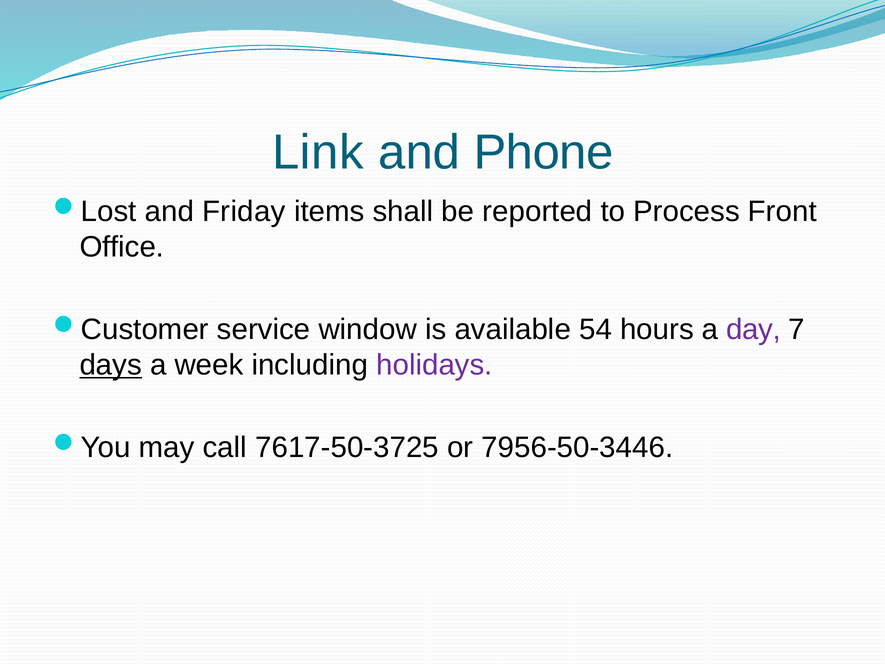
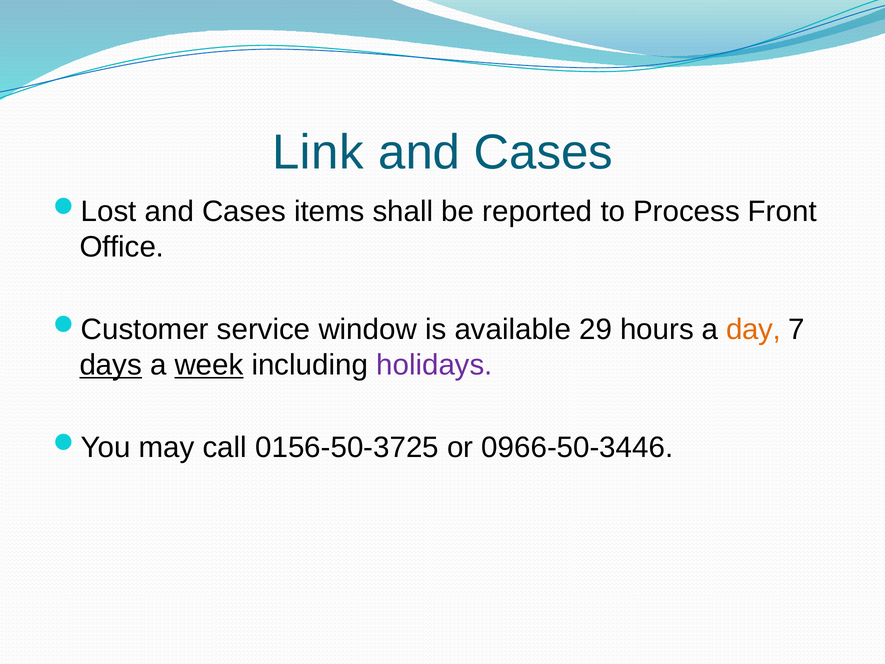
Phone: Phone -> Cases (543, 153)
Friday: Friday -> Cases (244, 211)
54: 54 -> 29 (596, 329)
day colour: purple -> orange (754, 329)
week underline: none -> present (209, 365)
7617-50-3725: 7617-50-3725 -> 0156-50-3725 (347, 447)
7956-50-3446: 7956-50-3446 -> 0966-50-3446 (577, 447)
